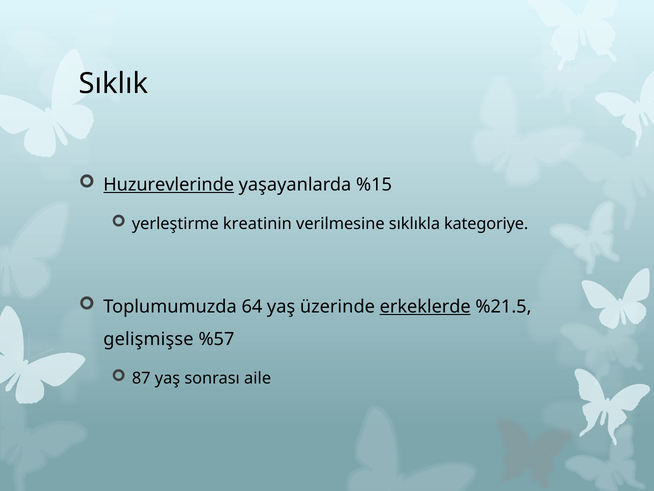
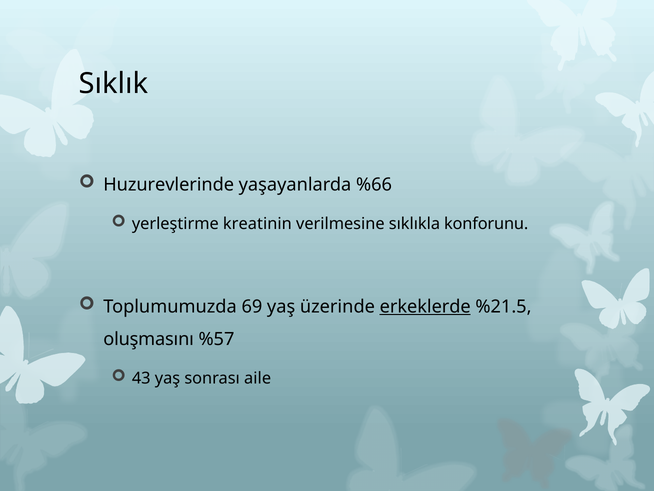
Huzurevlerinde underline: present -> none (169, 185)
%15: %15 -> %66 (374, 185)
kategoriye: kategoriye -> konforunu (486, 224)
64: 64 -> 69 (252, 306)
gelişmişse: gelişmişse -> oluşmasını (149, 339)
87: 87 -> 43 (141, 378)
